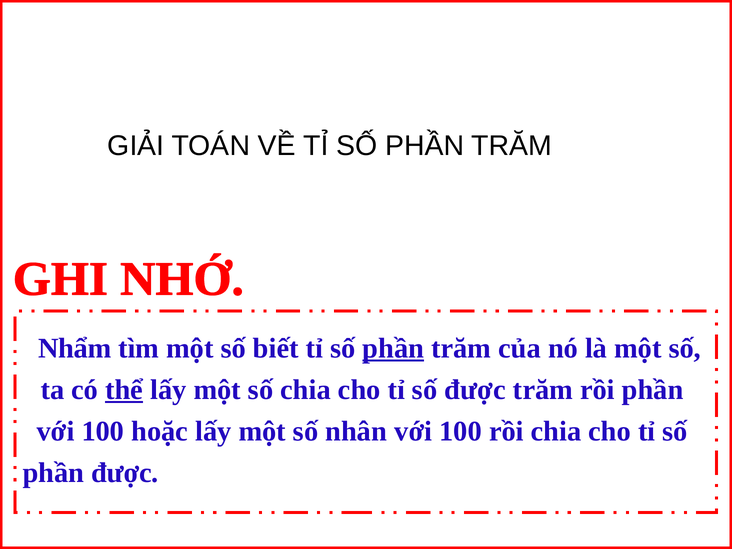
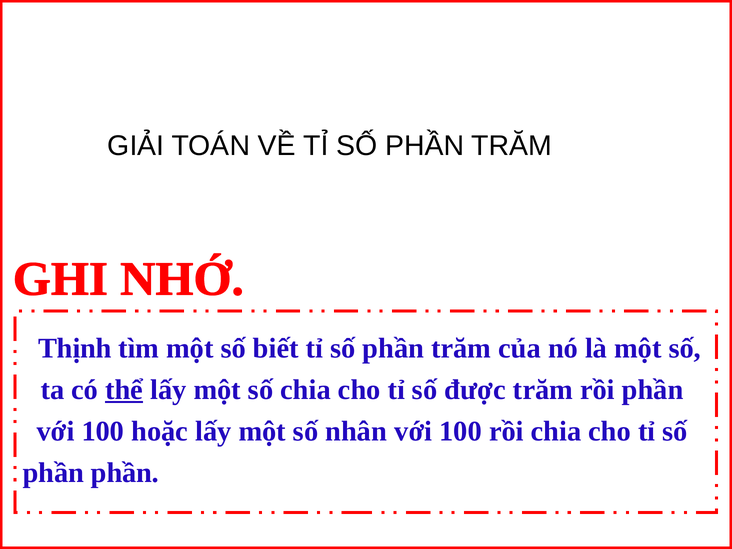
Nhẩm: Nhẩm -> Thịnh (75, 348)
phần underline: present -> none (393, 348)
phần được: được -> phần (125, 473)
